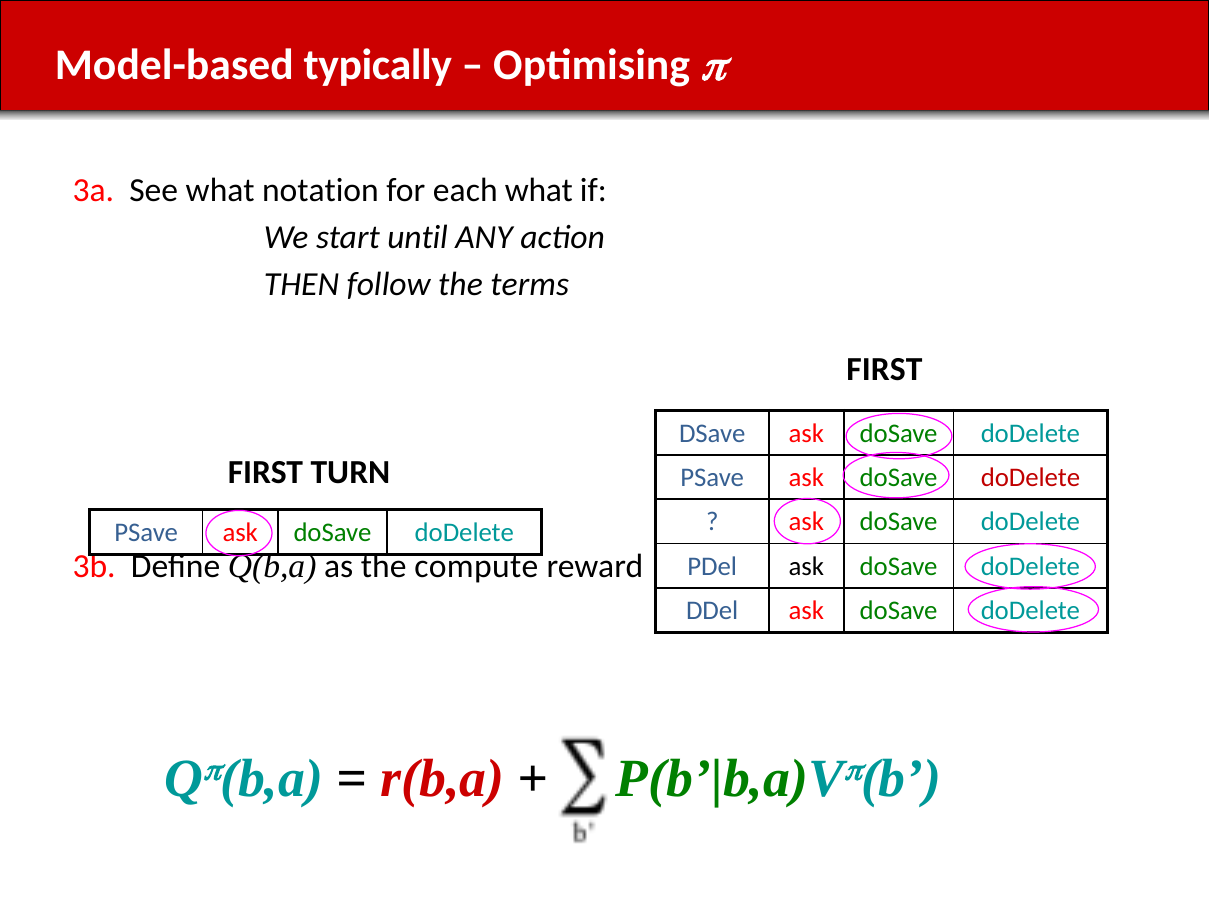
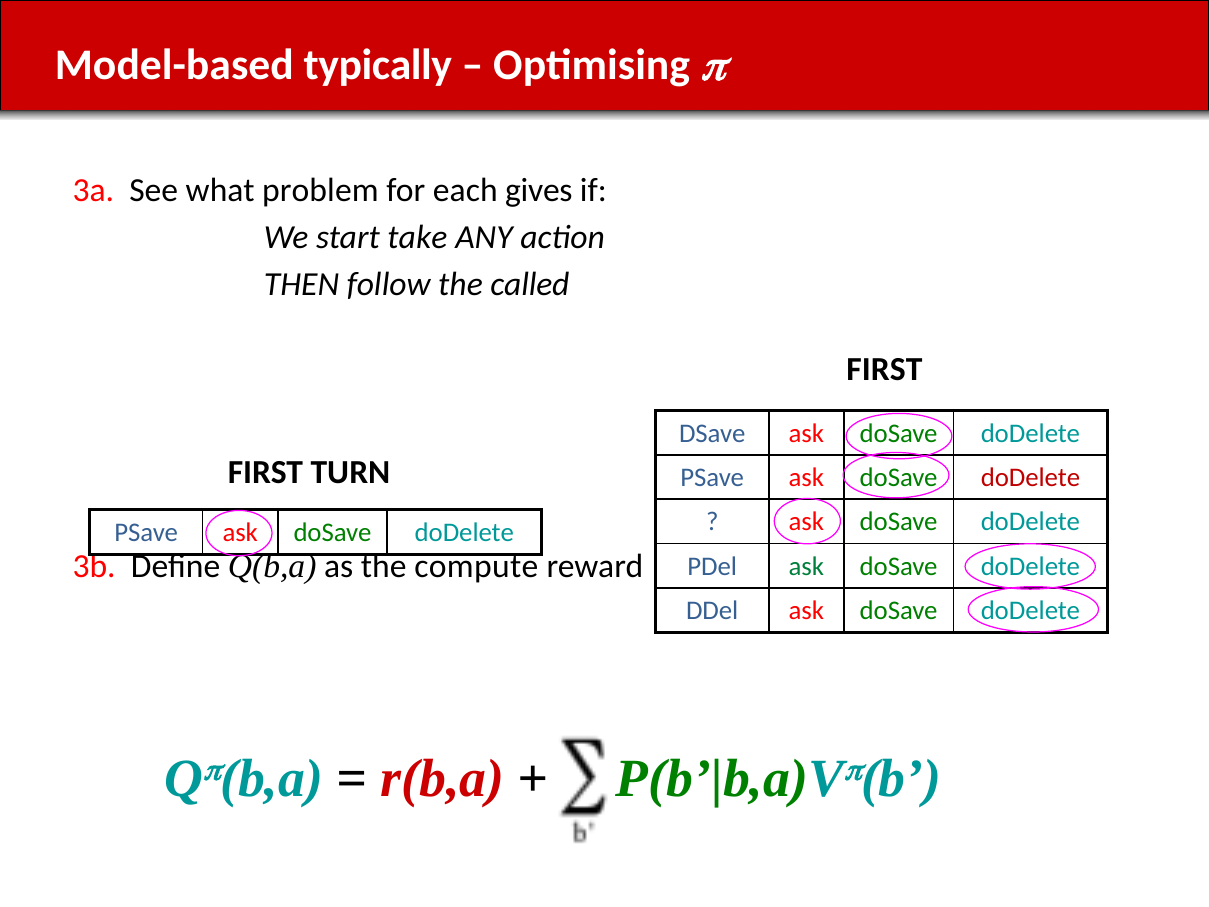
notation: notation -> problem (320, 190)
each what: what -> gives (539, 190)
until: until -> take (417, 237)
terms: terms -> called (530, 284)
ask colour: black -> green (806, 566)
